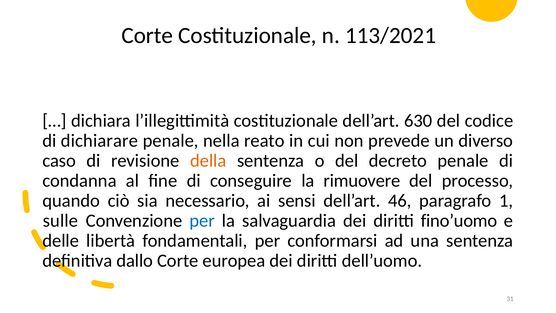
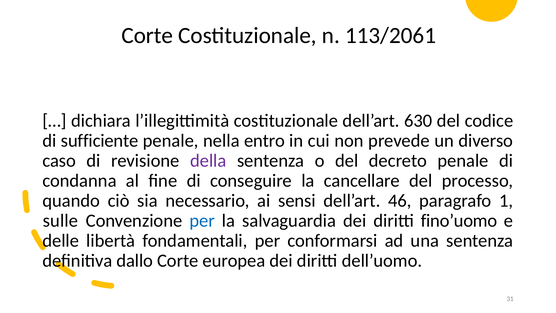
113/2021: 113/2021 -> 113/2061 (391, 36)
dichiarare: dichiarare -> sufficiente (100, 140)
reato: reato -> entro (264, 140)
della colour: orange -> purple (208, 161)
rimuovere: rimuovere -> cancellare (362, 181)
